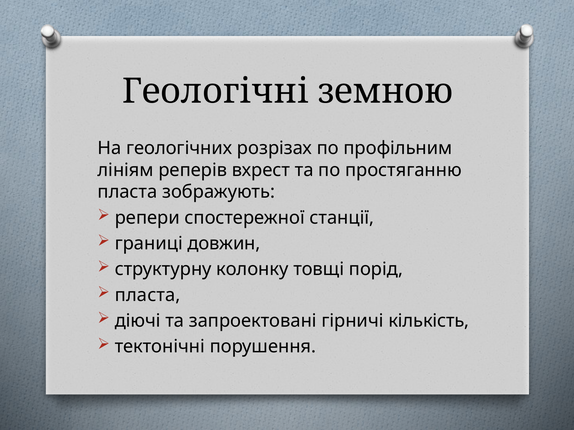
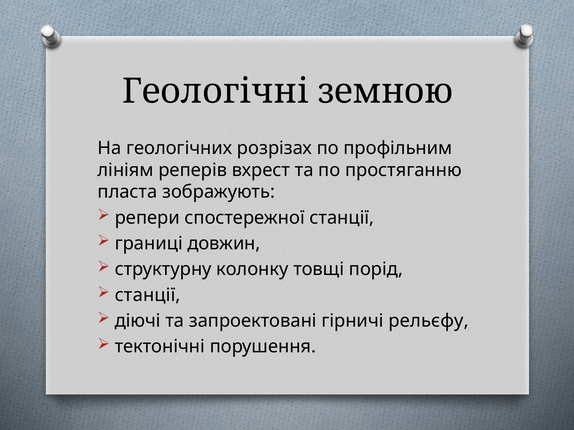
пласта: пласта -> станції (148, 295)
кількість: кількість -> рельєфу (429, 321)
